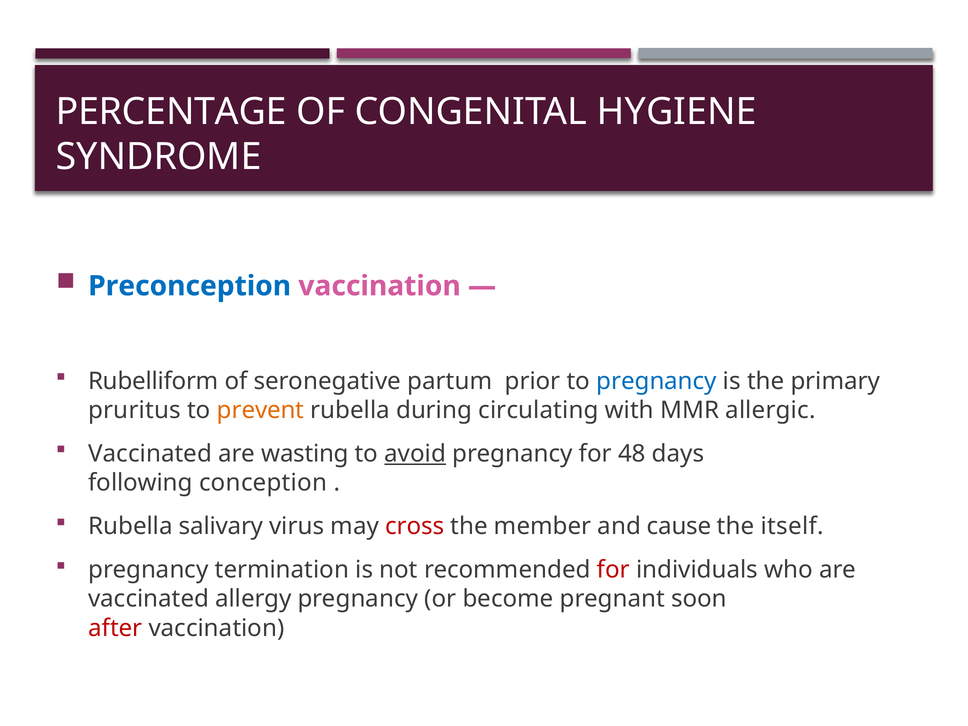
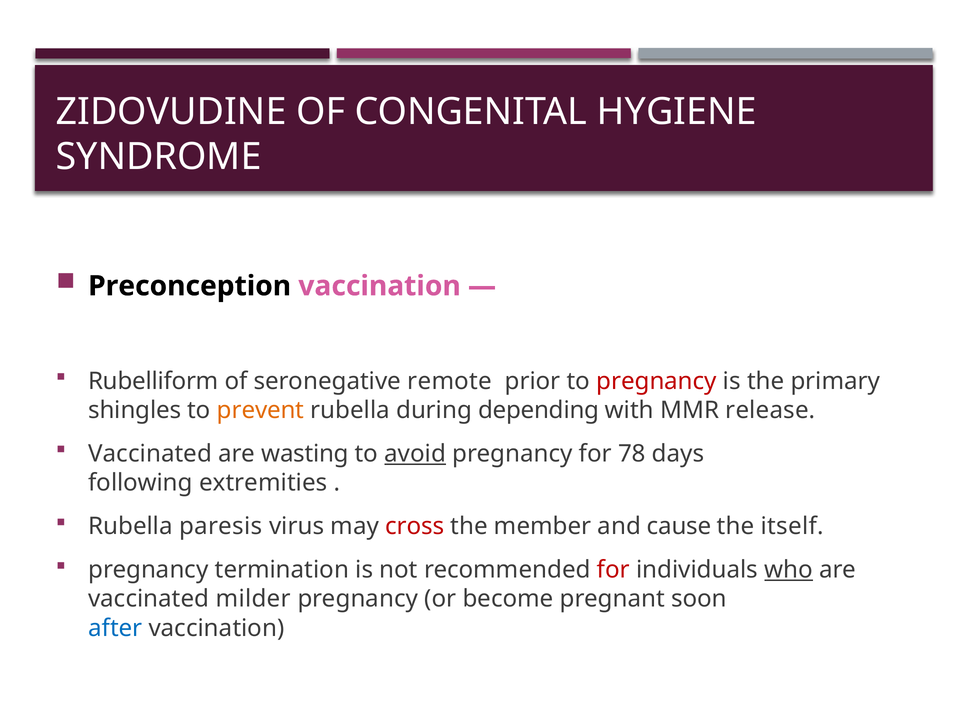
PERCENTAGE: PERCENTAGE -> ZIDOVUDINE (171, 112)
Preconception colour: blue -> black (190, 286)
partum: partum -> remote (450, 381)
pregnancy colour: blue -> red (657, 381)
pruritus: pruritus -> shingles (135, 410)
circulating: circulating -> depending (539, 410)
allergic: allergic -> release (770, 410)
48: 48 -> 78 (632, 454)
conception: conception -> extremities (263, 483)
salivary: salivary -> paresis (221, 526)
who underline: none -> present (789, 570)
allergy: allergy -> milder (253, 599)
after colour: red -> blue (115, 628)
